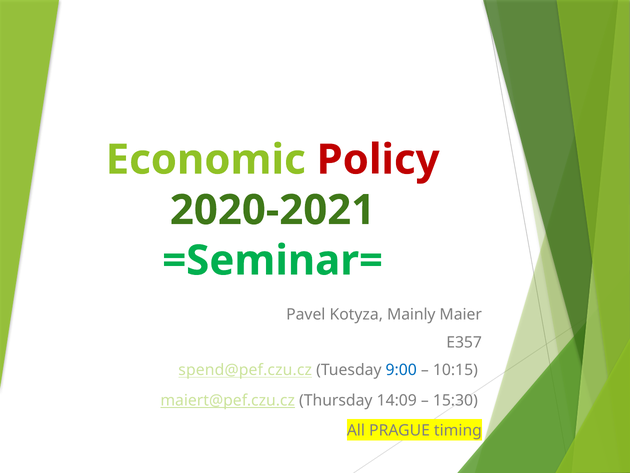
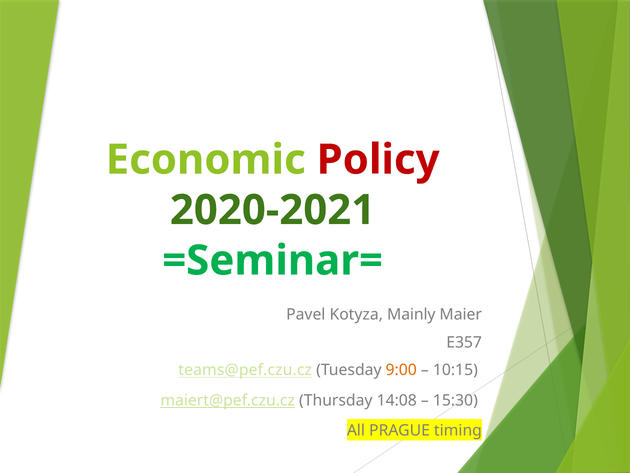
spend@pef.czu.cz: spend@pef.czu.cz -> teams@pef.czu.cz (245, 370)
9:00 colour: blue -> orange (401, 370)
14:09: 14:09 -> 14:08 (397, 400)
